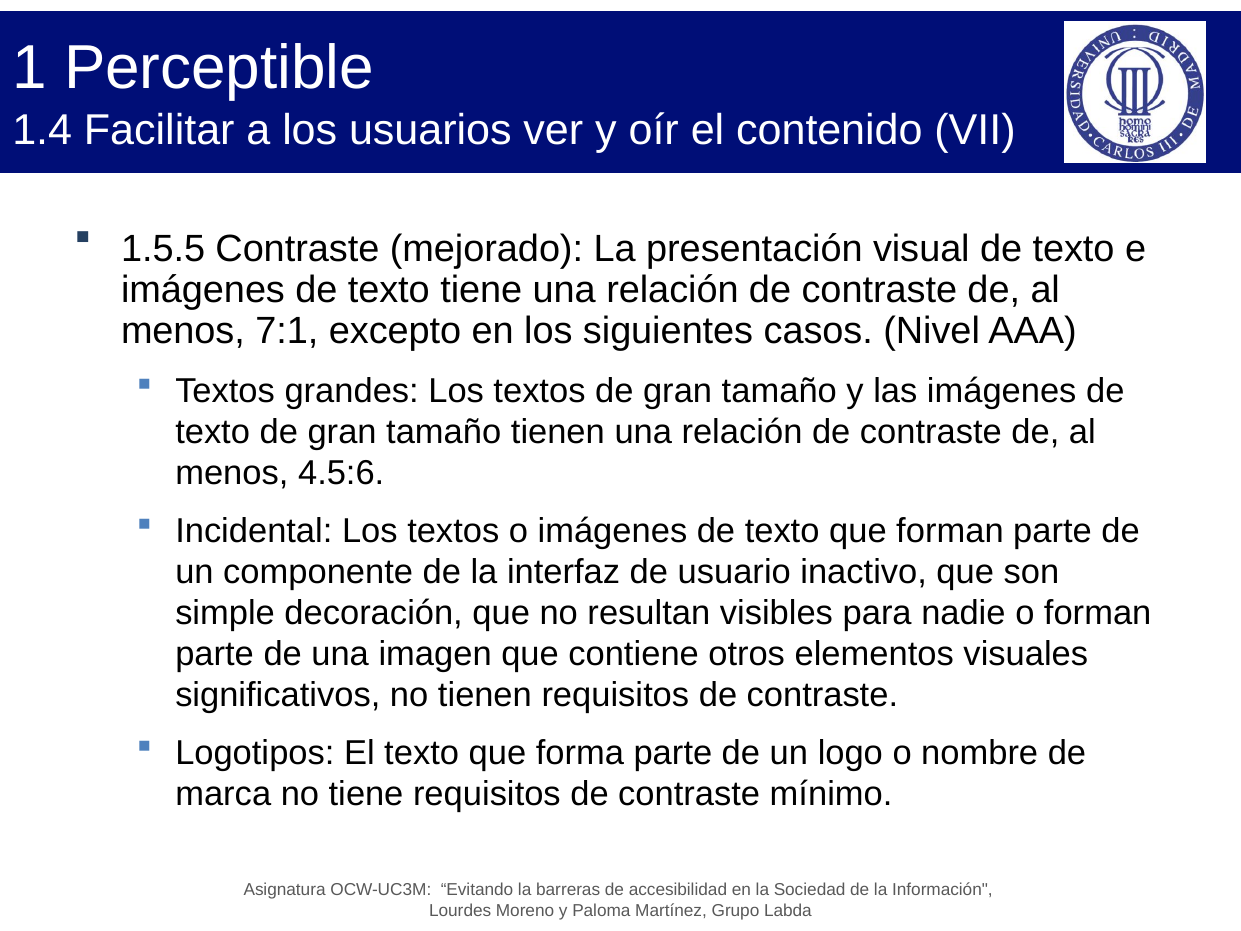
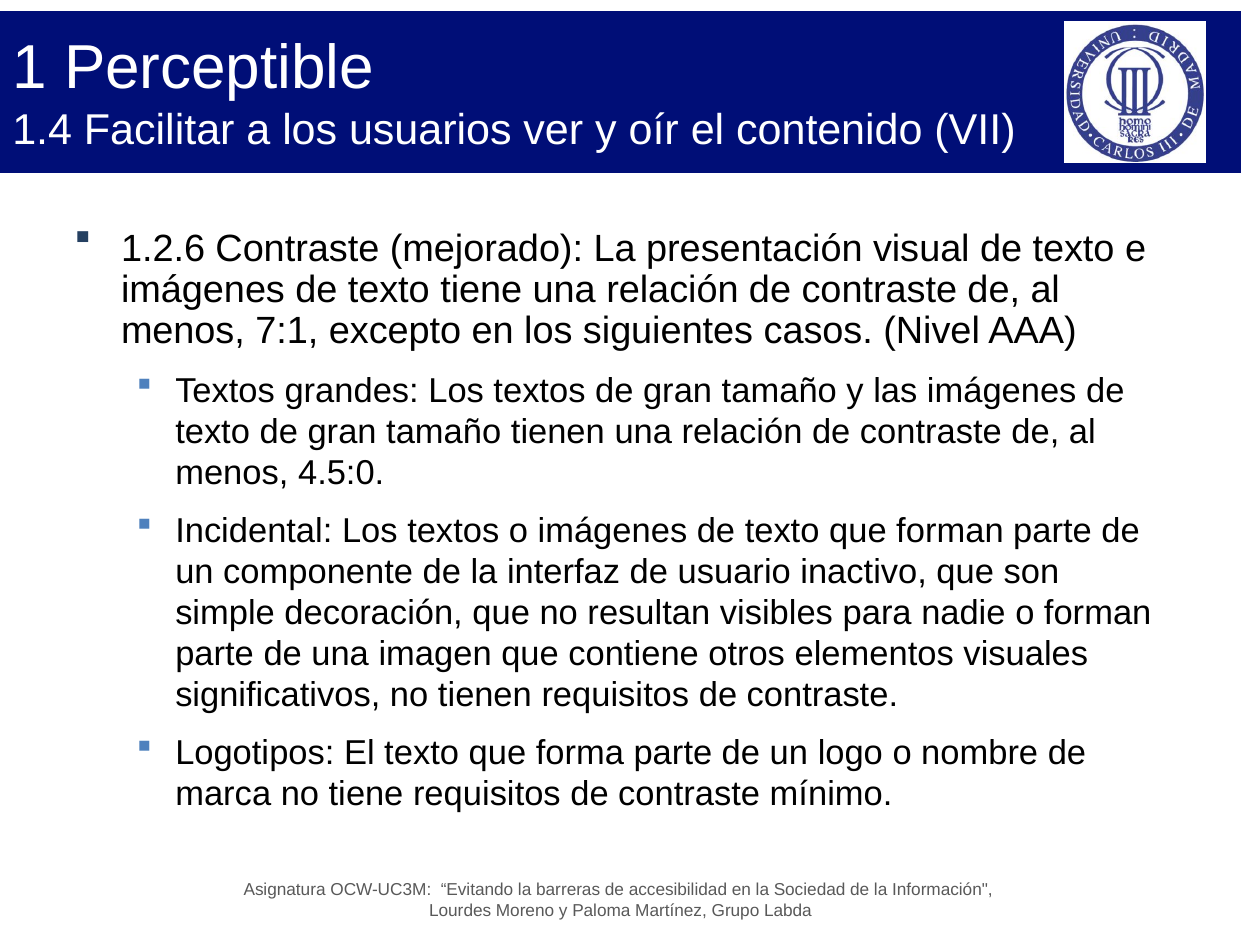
1.5.5: 1.5.5 -> 1.2.6 (163, 249)
4.5:6: 4.5:6 -> 4.5:0 (341, 473)
